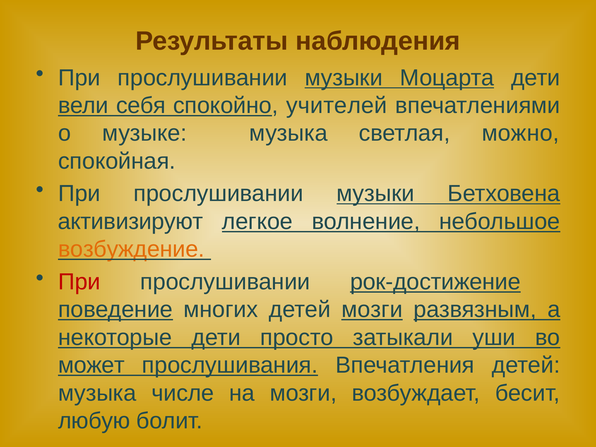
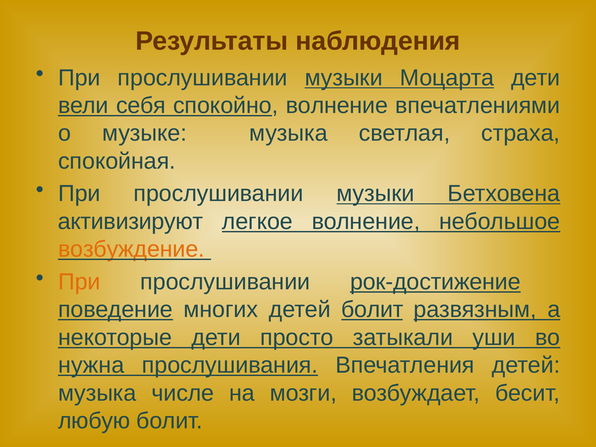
спокойно учителей: учителей -> волнение (337, 106)
можно: можно -> страха (521, 133)
При colour: red -> orange (79, 282)
детей мозги: мозги -> болит (372, 310)
может: может -> нужна (91, 365)
